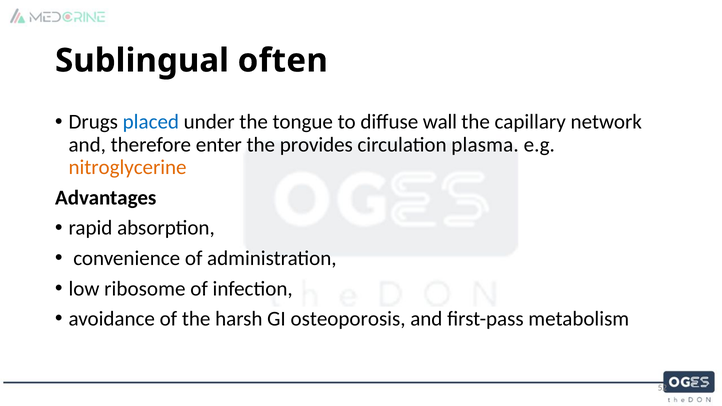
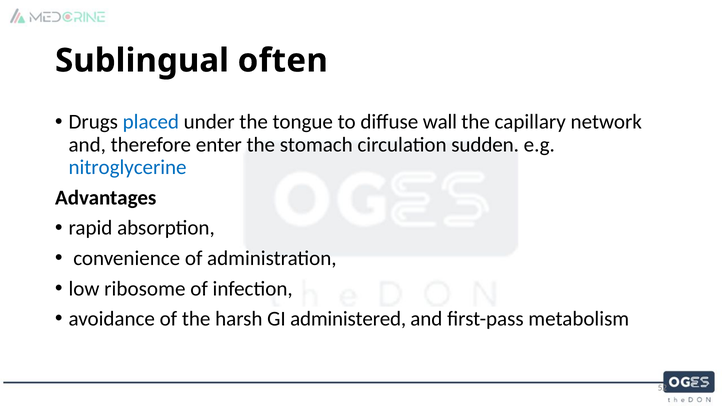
provides: provides -> stomach (316, 145)
plasma: plasma -> sudden (485, 145)
nitroglycerine colour: orange -> blue (128, 168)
osteoporosis: osteoporosis -> administered (348, 319)
